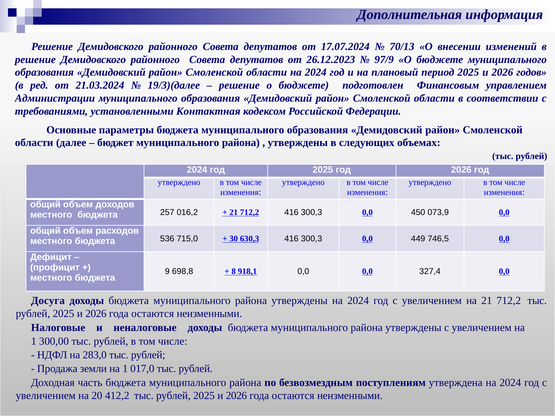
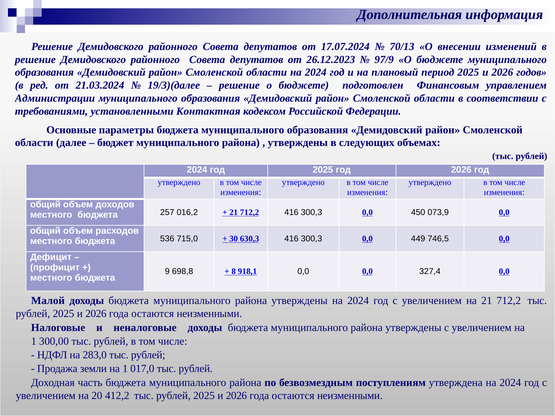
Досуга: Досуга -> Малой (48, 301)
